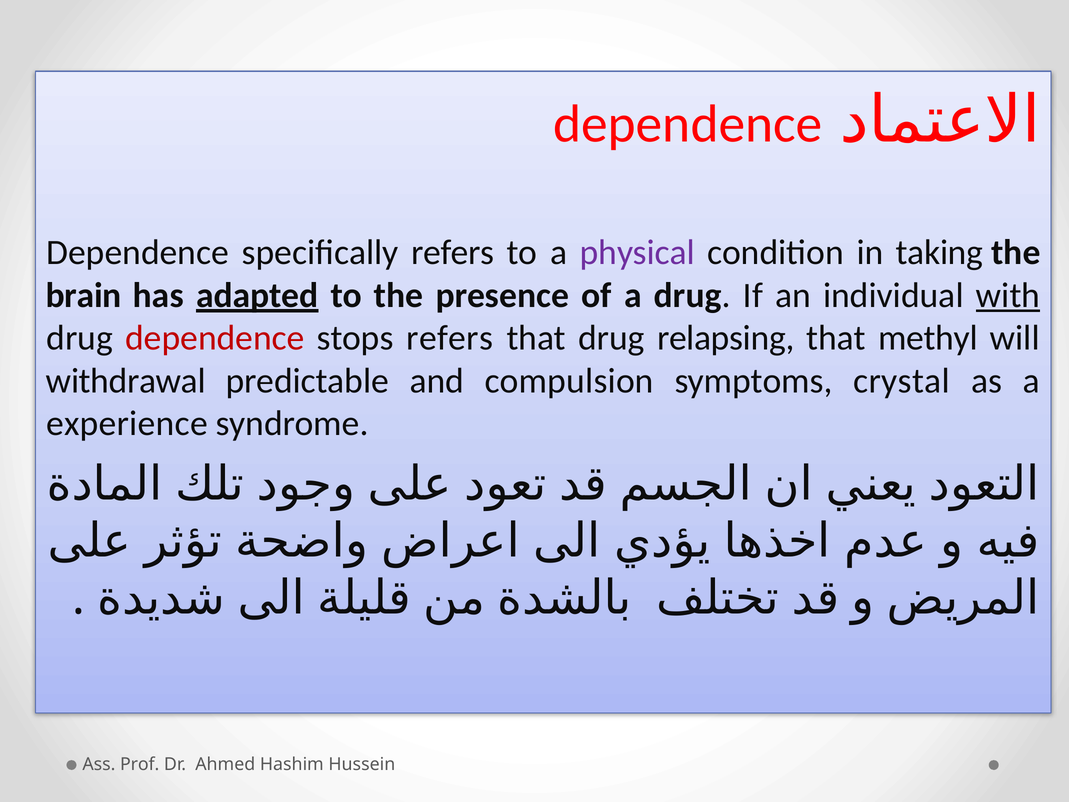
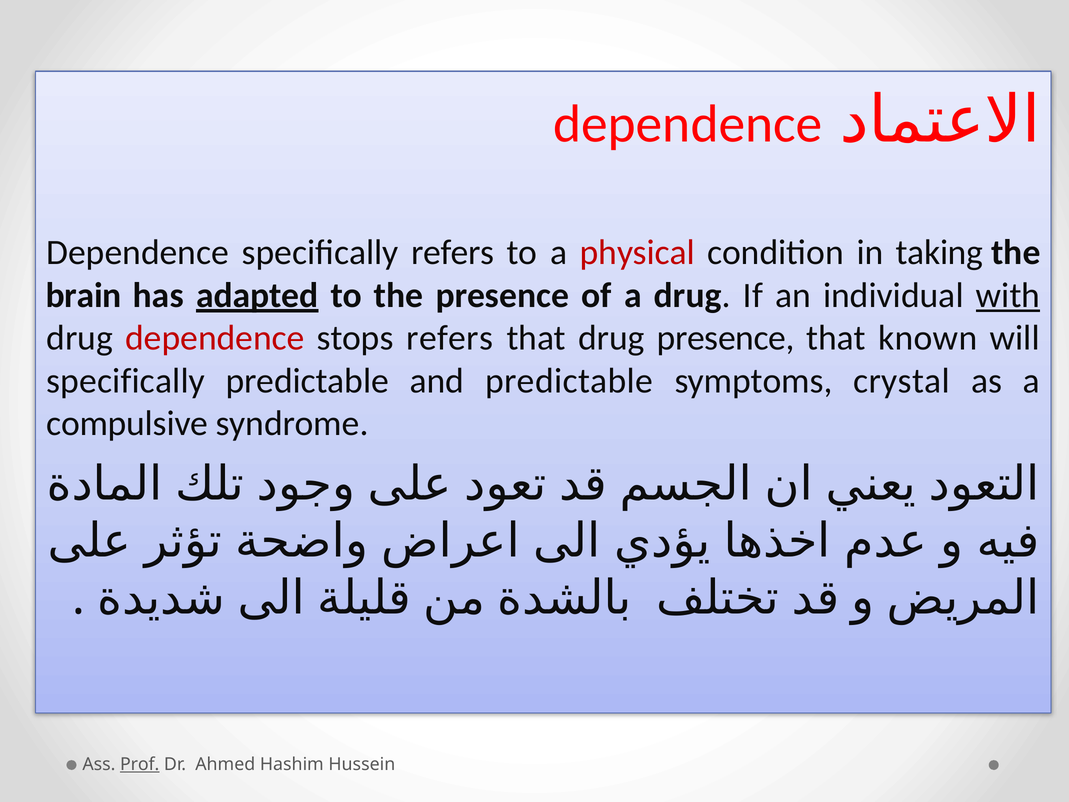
physical colour: purple -> red (637, 252)
drug relapsing: relapsing -> presence (726, 338)
methyl: methyl -> known (928, 338)
withdrawal: withdrawal -> specifically (126, 381)
and compulsion: compulsion -> predictable (569, 381)
experience: experience -> compulsive (127, 424)
Prof underline: none -> present (140, 764)
